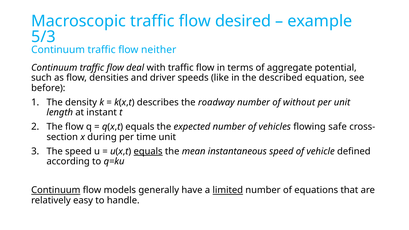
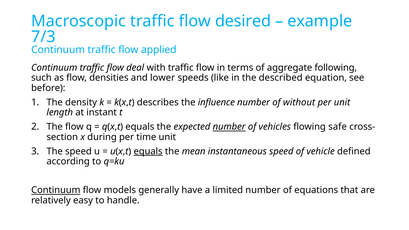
5/3: 5/3 -> 7/3 (43, 37)
neither: neither -> applied (159, 50)
potential: potential -> following (336, 68)
driver: driver -> lower (163, 78)
roadway: roadway -> influence (216, 102)
number underline: none -> present (229, 127)
limited underline: present -> none (228, 190)
